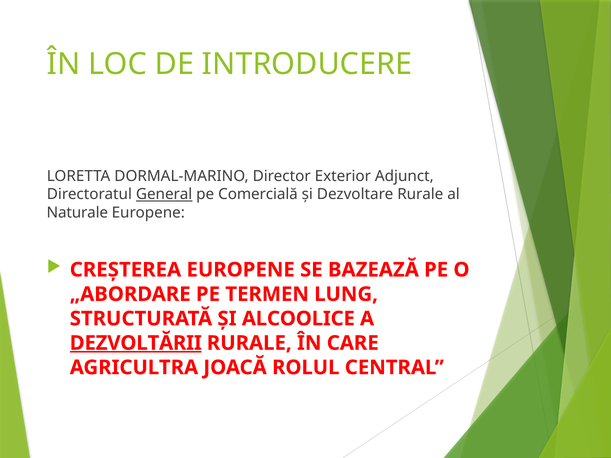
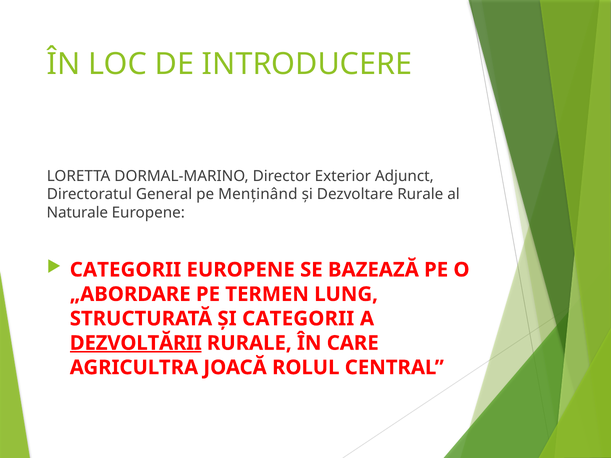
General underline: present -> none (164, 195)
Comercială: Comercială -> Menținând (258, 195)
CREȘTEREA: CREȘTEREA -> CATEGORII (125, 270)
ȘI ALCOOLICE: ALCOOLICE -> CATEGORII (298, 319)
